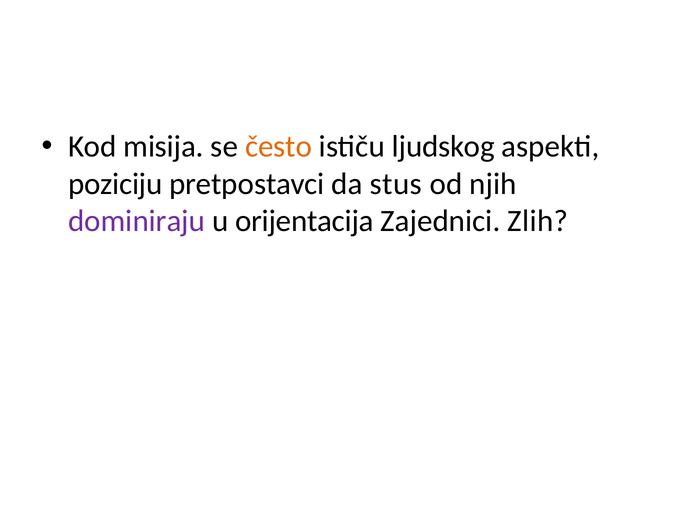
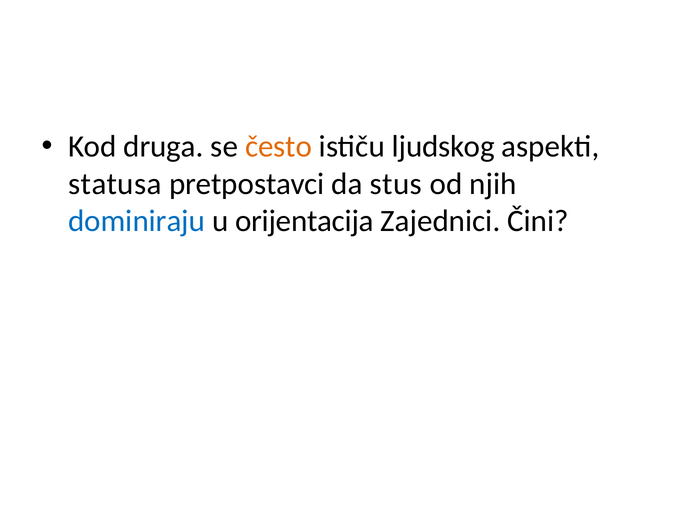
misija: misija -> druga (163, 147)
poziciju: poziciju -> statusa (115, 184)
dominiraju colour: purple -> blue (137, 221)
Zlih: Zlih -> Čini (538, 221)
